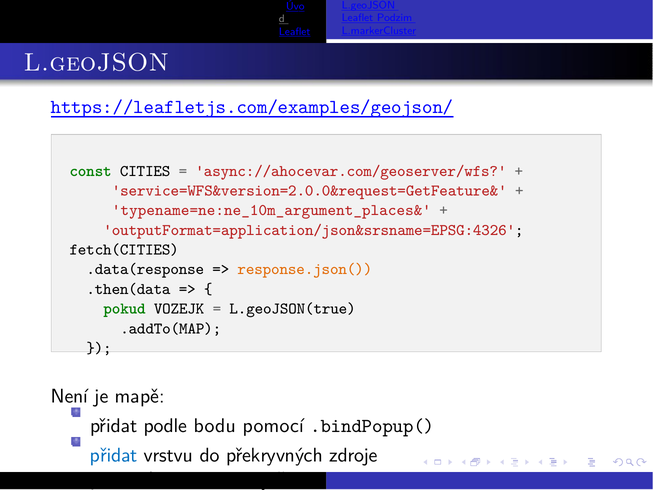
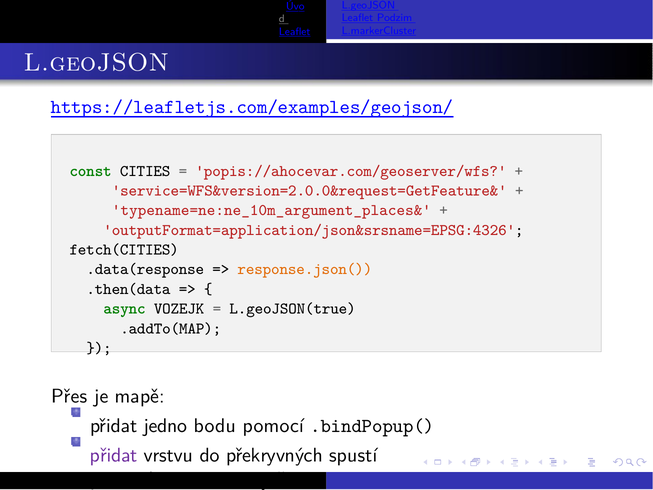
async://ahocevar.com/geoserver/wfs: async://ahocevar.com/geoserver/wfs -> popis://ahocevar.com/geoserver/wfs (351, 171)
pokud: pokud -> async (125, 309)
Není: Není -> Přes (69, 396)
podle: podle -> jedno (165, 426)
přidat colour: blue -> purple (114, 456)
zdroje: zdroje -> spustí (353, 456)
